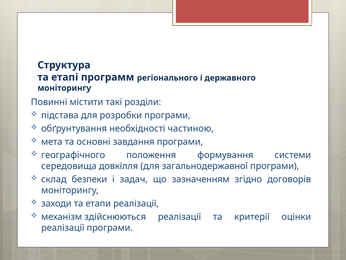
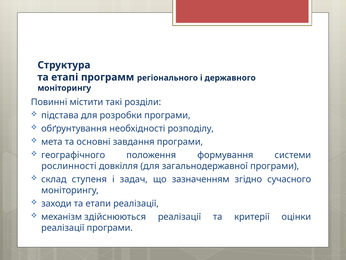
частиною: частиною -> розподілу (191, 128)
середовища: середовища -> рослинності (69, 166)
безпеки: безпеки -> ступеня (89, 179)
договорів: договорів -> сучасного (289, 179)
